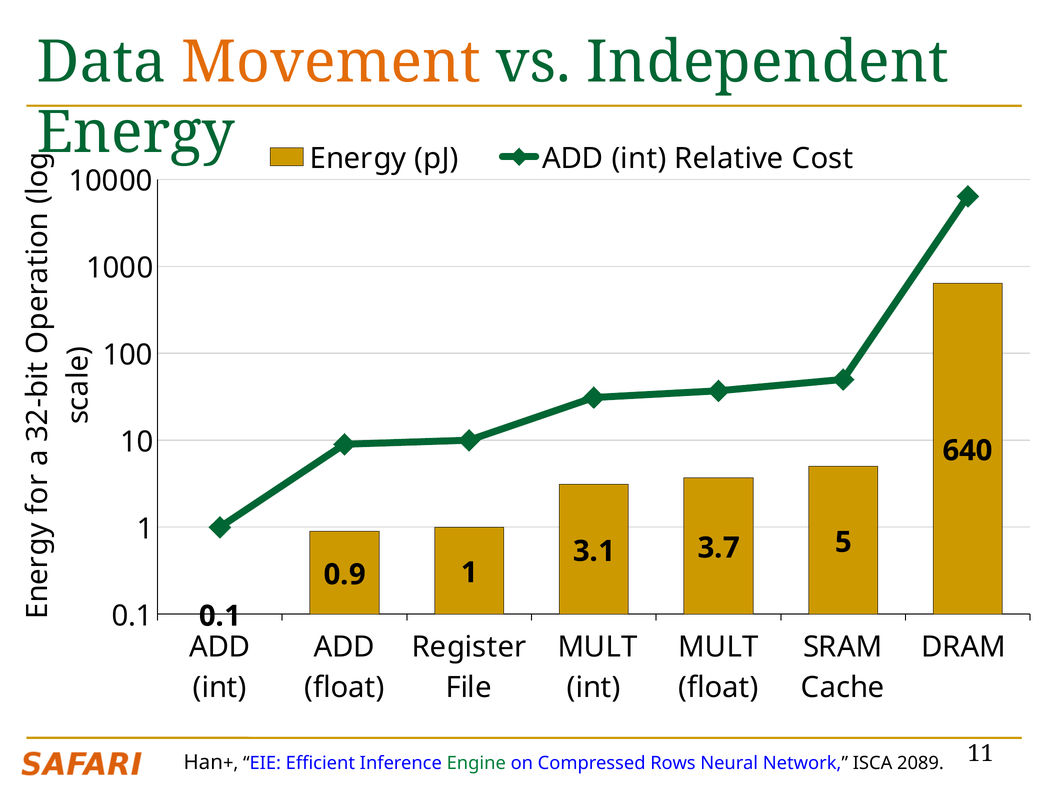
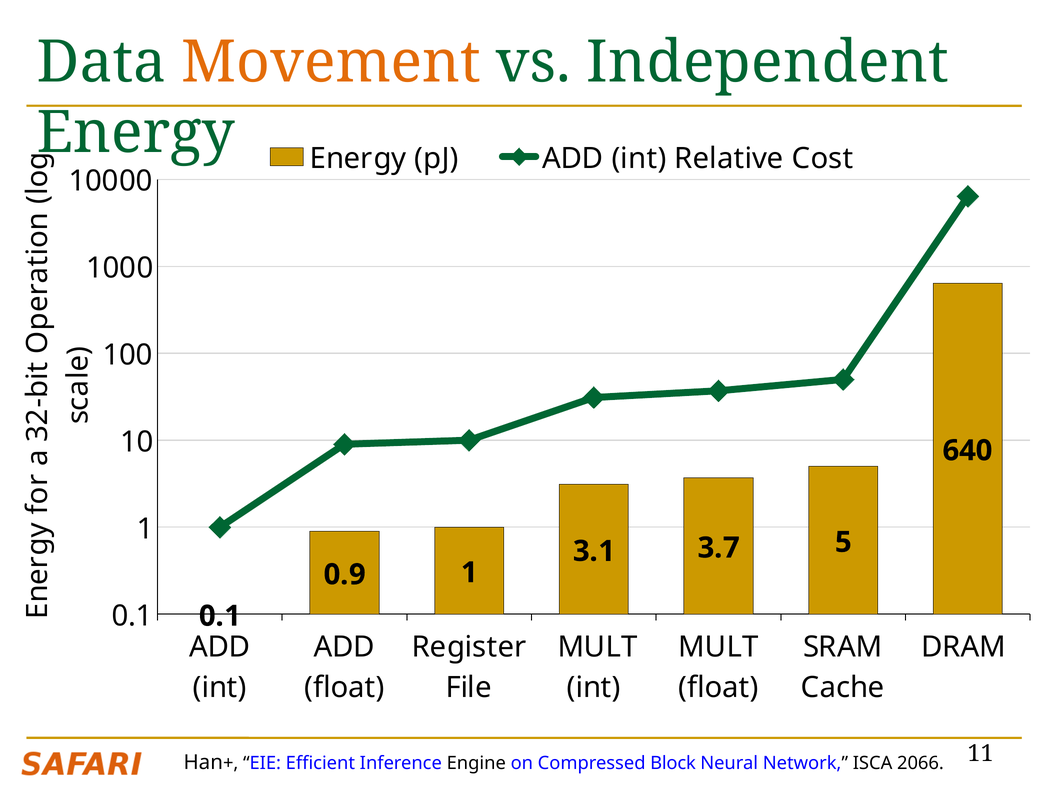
Engine colour: green -> black (476, 763)
Rows: Rows -> Block (673, 763)
2089: 2089 -> 2066 (920, 763)
